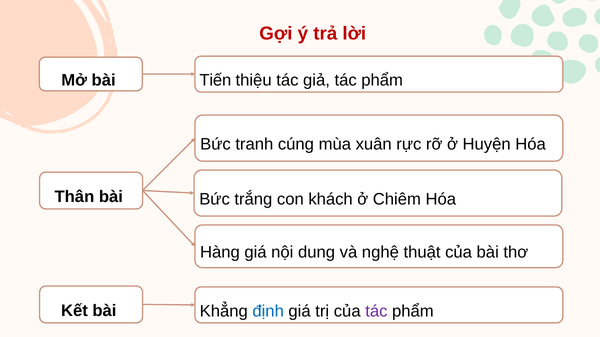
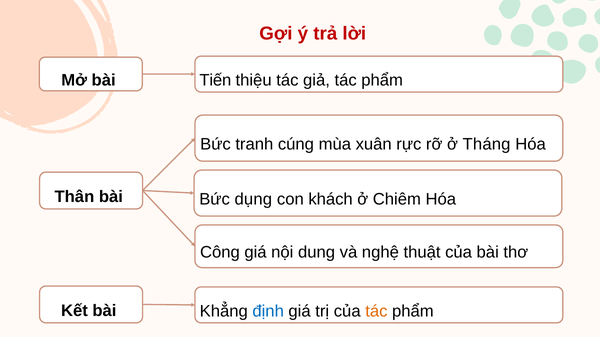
Huyện: Huyện -> Tháng (487, 144)
trắng: trắng -> dụng (253, 200)
Hàng: Hàng -> Công (220, 253)
tác colour: purple -> orange (376, 311)
